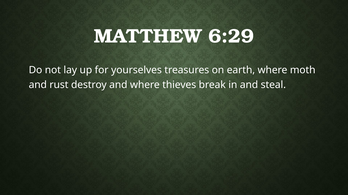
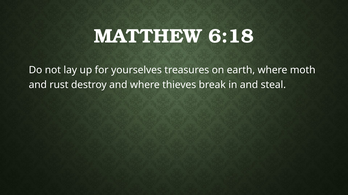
6:29: 6:29 -> 6:18 (231, 36)
